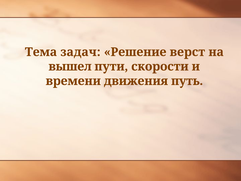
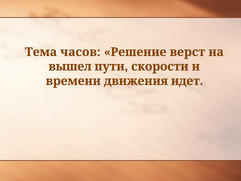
задач: задач -> часов (80, 52)
путь: путь -> идет (187, 81)
